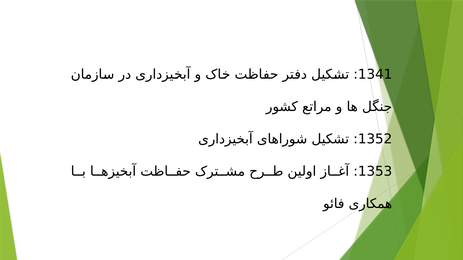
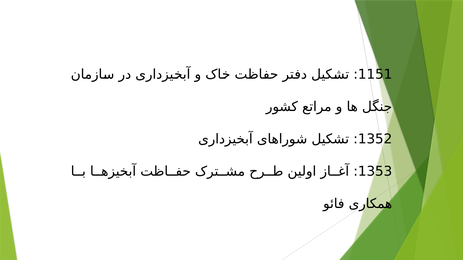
1341: 1341 -> 1151 (375, 74)
